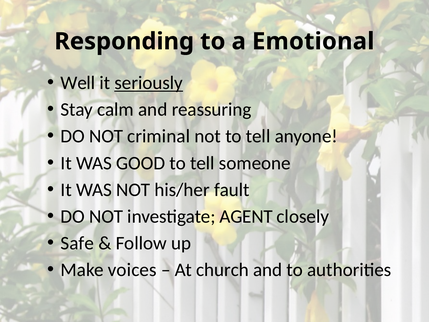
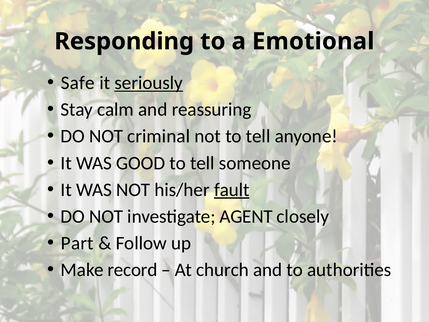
Well: Well -> Safe (78, 83)
fault underline: none -> present (232, 190)
Safe: Safe -> Part (77, 243)
voices: voices -> record (132, 270)
